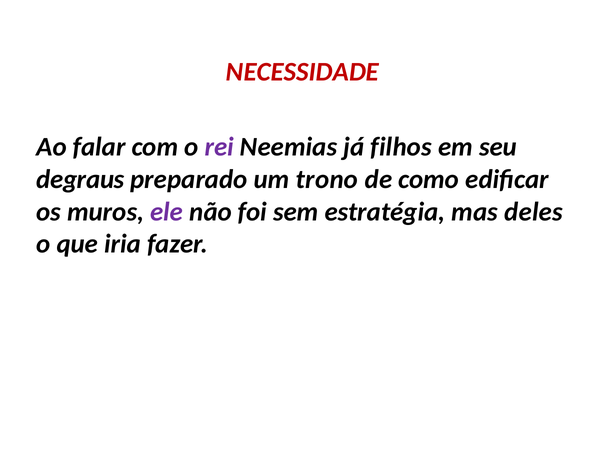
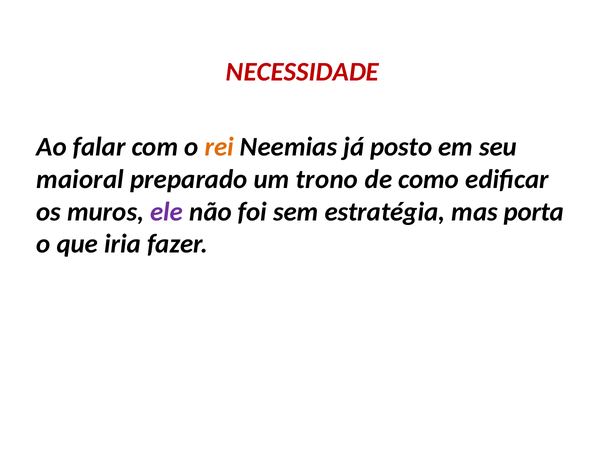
rei colour: purple -> orange (219, 147)
filhos: filhos -> posto (401, 147)
degraus: degraus -> maioral (80, 179)
deles: deles -> porta (534, 212)
